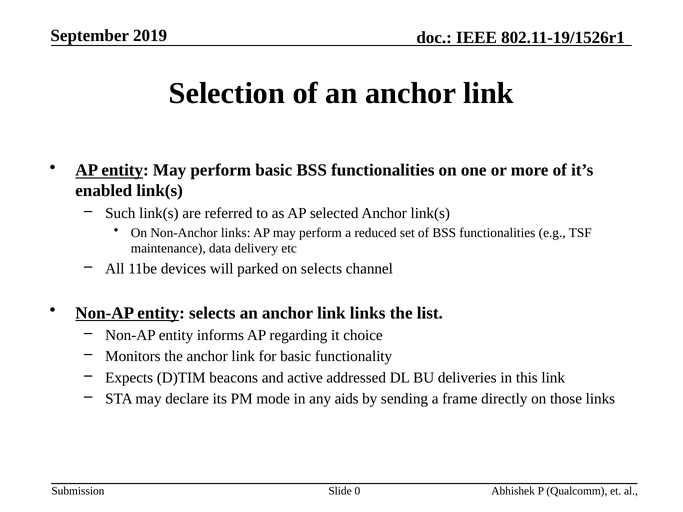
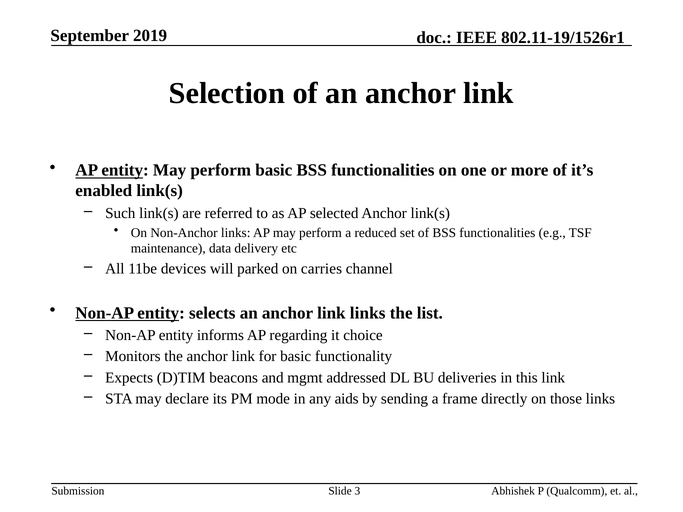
on selects: selects -> carries (322, 269)
active: active -> mgmt (305, 378)
0: 0 -> 3 (357, 491)
